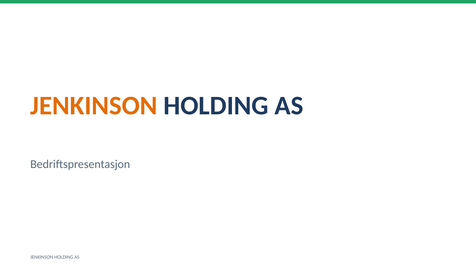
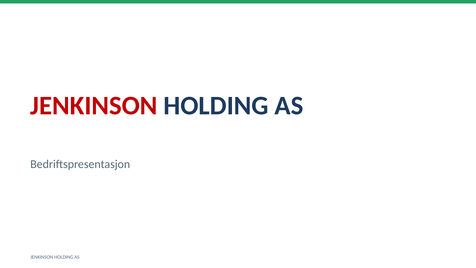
JENKINSON colour: orange -> red (94, 106)
